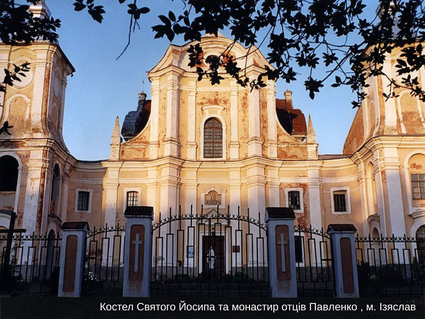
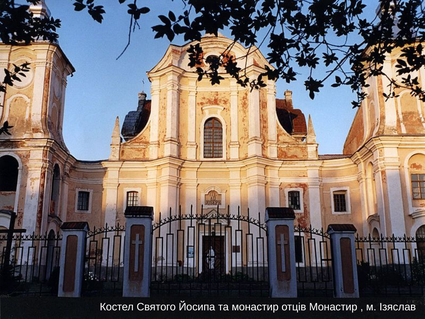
отців Павленко: Павленко -> Монастир (333, 307)
